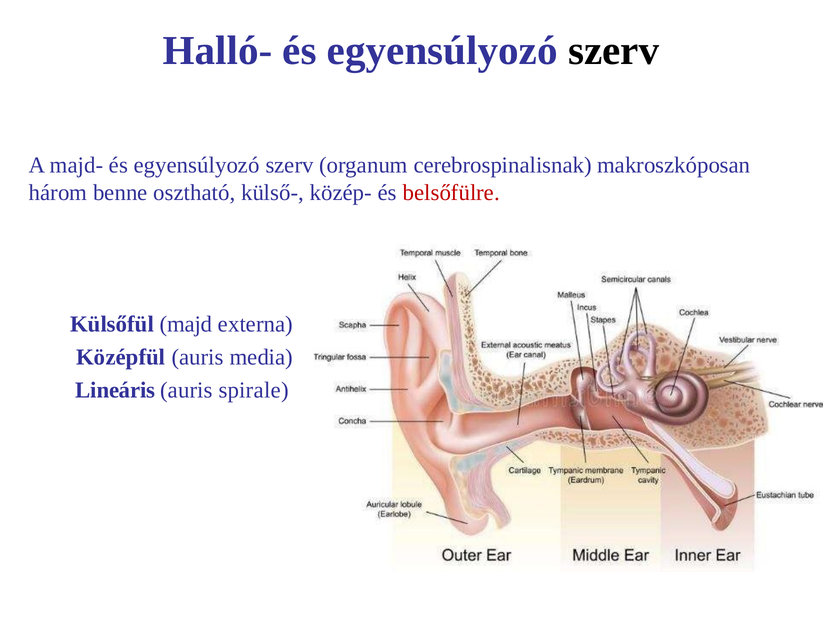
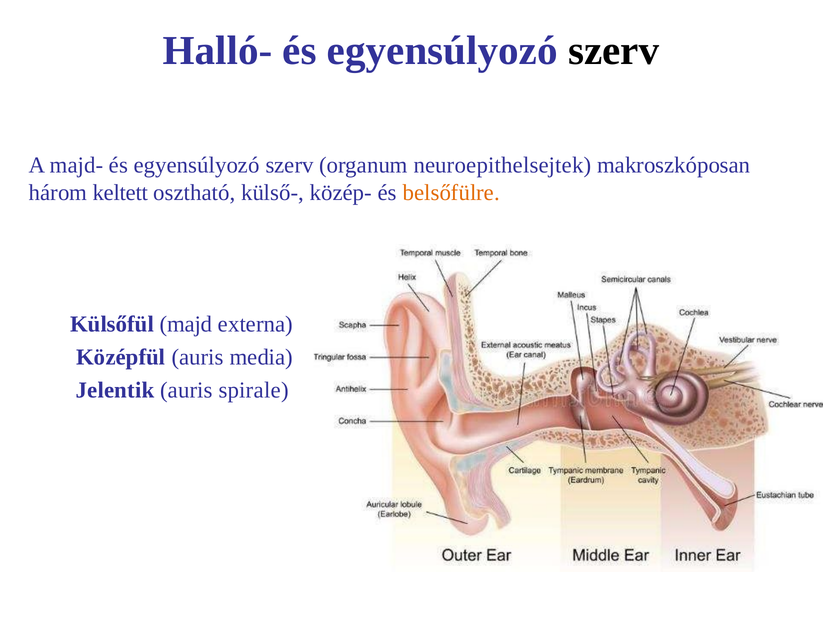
cerebrospinalisnak: cerebrospinalisnak -> neuroepithelsejtek (502, 165)
benne: benne -> keltett (120, 193)
belsőfülre colour: red -> orange (451, 193)
Lineáris: Lineáris -> Jelentik (115, 390)
